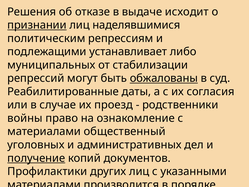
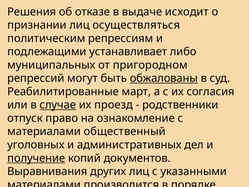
признании underline: present -> none (37, 25)
наделявшимися: наделявшимися -> осуществляться (136, 25)
стабилизации: стабилизации -> пригородном (150, 65)
даты: даты -> март (136, 92)
случае underline: none -> present (58, 105)
войны: войны -> отпуск (25, 118)
Профилактики: Профилактики -> Выравнивания (47, 171)
